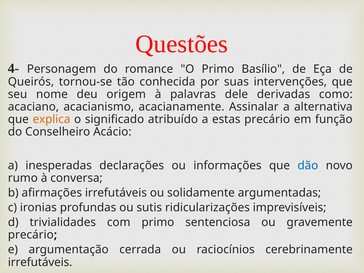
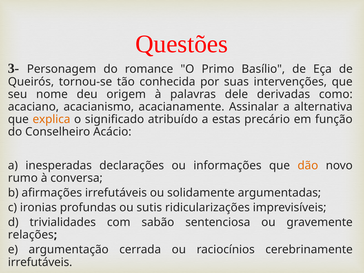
4-: 4- -> 3- (14, 68)
dão colour: blue -> orange (308, 166)
com primo: primo -> sabão (158, 222)
precário: precário -> relações (31, 235)
